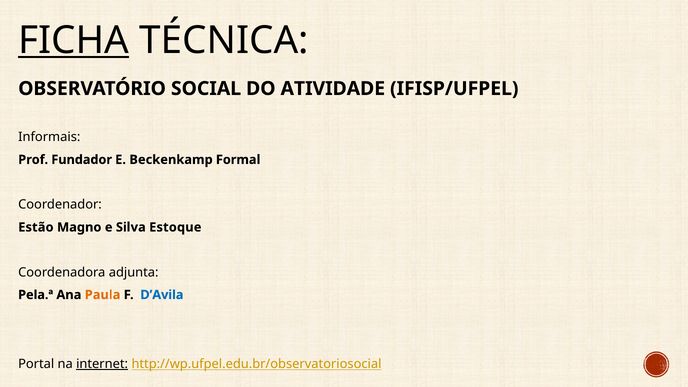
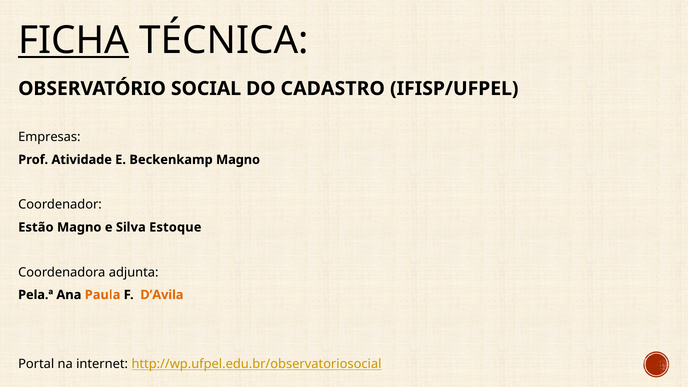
ATIVIDADE: ATIVIDADE -> CADASTRO (333, 89)
Informais: Informais -> Empresas (49, 137)
Fundador: Fundador -> Atividade (82, 160)
Beckenkamp Formal: Formal -> Magno (238, 160)
D’Avila colour: blue -> orange (162, 295)
internet underline: present -> none (102, 364)
